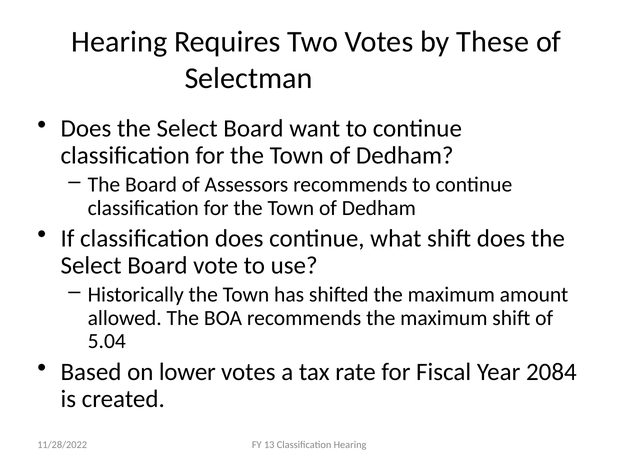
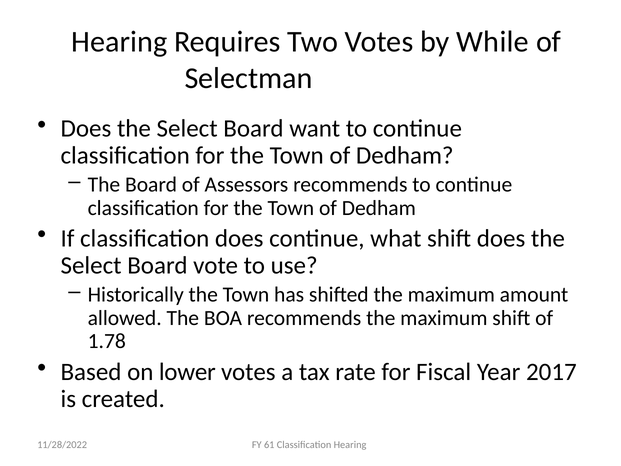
These: These -> While (493, 42)
5.04: 5.04 -> 1.78 (107, 341)
2084: 2084 -> 2017 (551, 372)
13: 13 -> 61 (269, 445)
